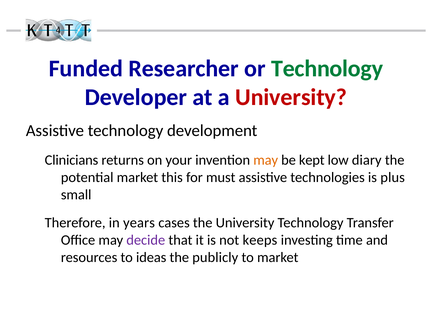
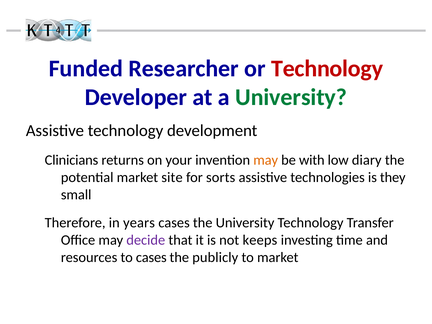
Technology colour: green -> red (327, 69)
University colour: red -> green (291, 97)
kept: kept -> with (312, 160)
this: this -> site (172, 177)
must: must -> sorts (221, 177)
plus: plus -> they (393, 177)
to ideas: ideas -> cases (151, 257)
